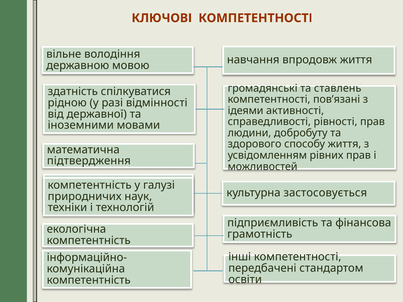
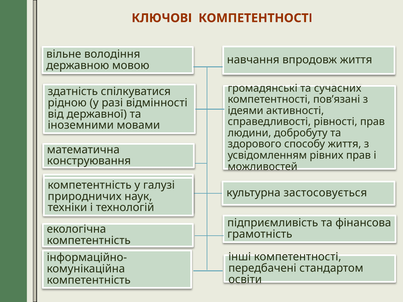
ставлень: ставлень -> сучасних (338, 88)
підтвердження: підтвердження -> конструювання (89, 161)
